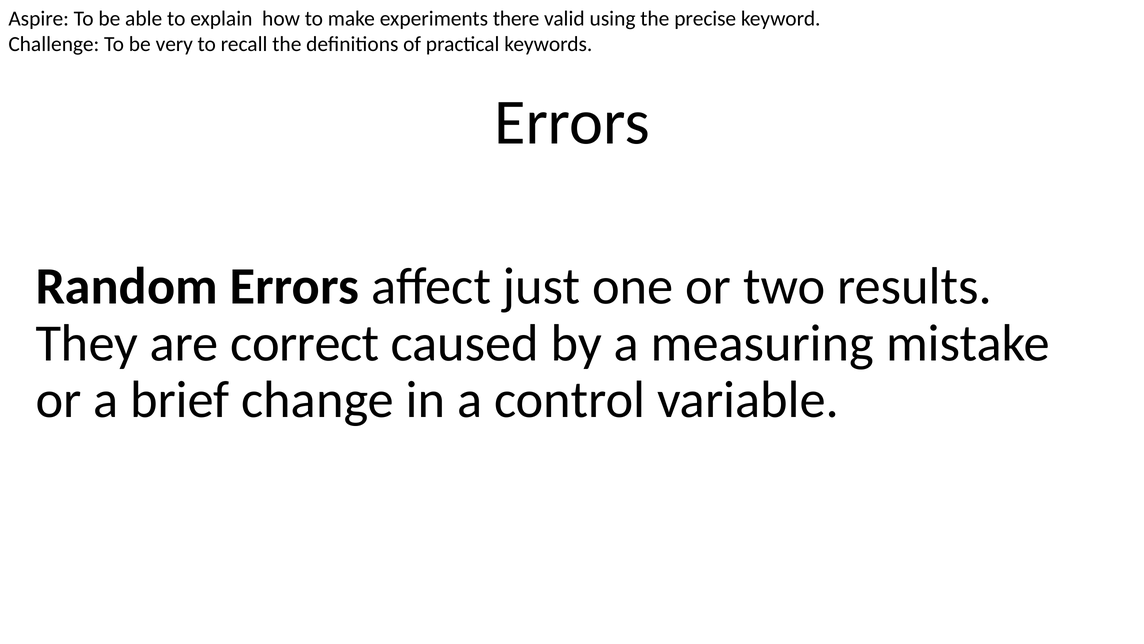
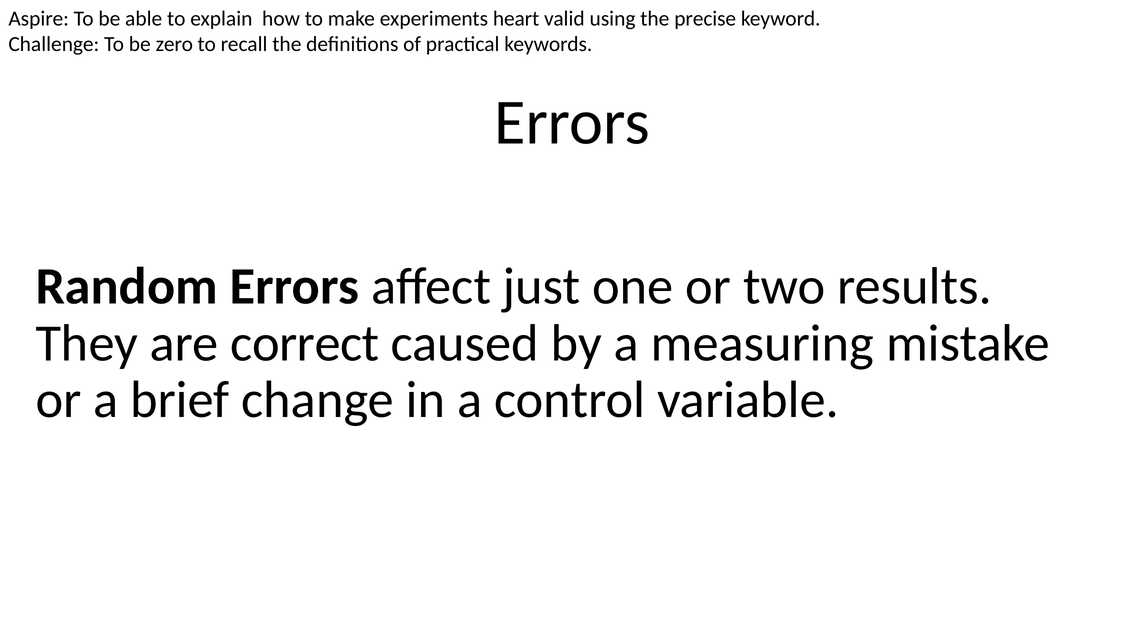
there: there -> heart (516, 19)
very: very -> zero (174, 44)
